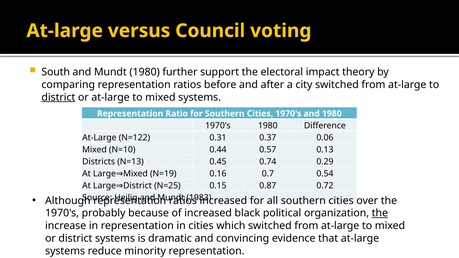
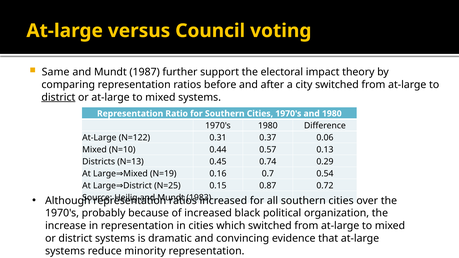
South: South -> Same (56, 72)
Mundt 1980: 1980 -> 1987 (145, 72)
the underline: present -> none (380, 213)
